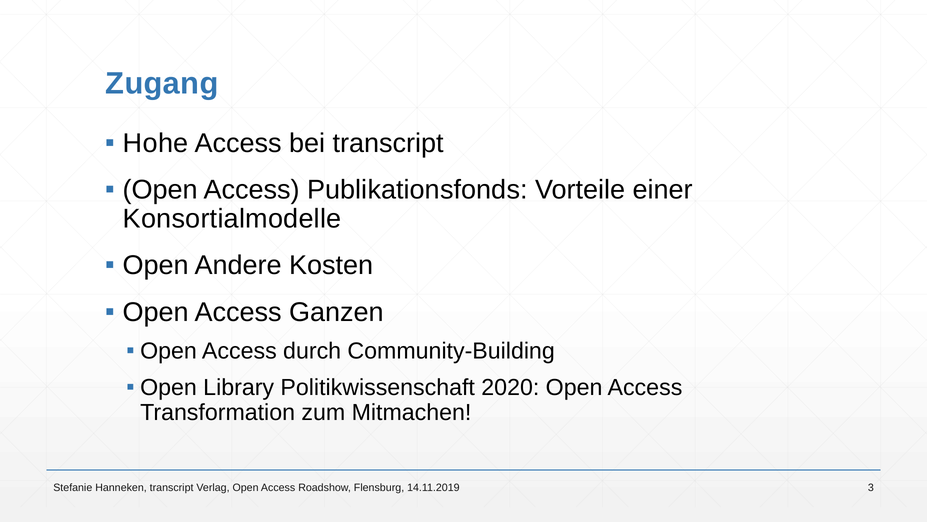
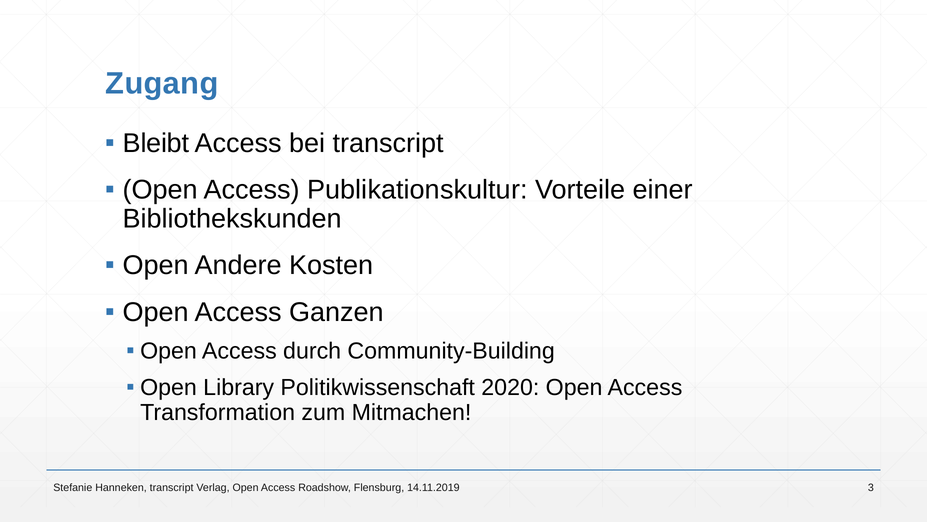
Hohe: Hohe -> Bleibt (156, 143)
Publikationsfonds: Publikationsfonds -> Publikationskultur (417, 190)
Konsortialmodelle: Konsortialmodelle -> Bibliothekskunden (232, 219)
